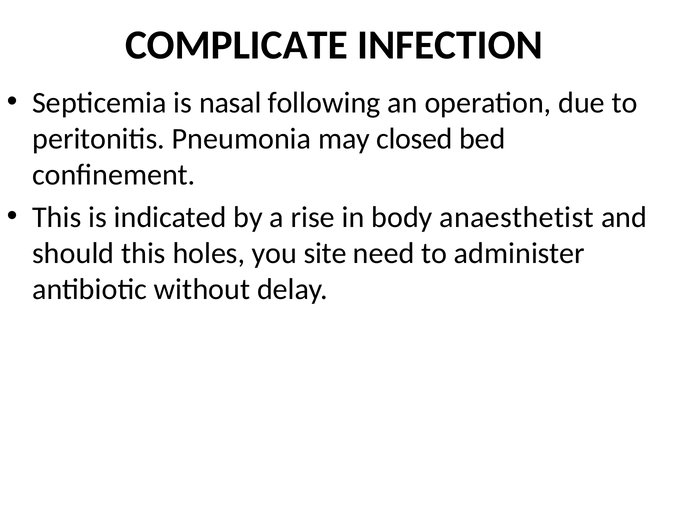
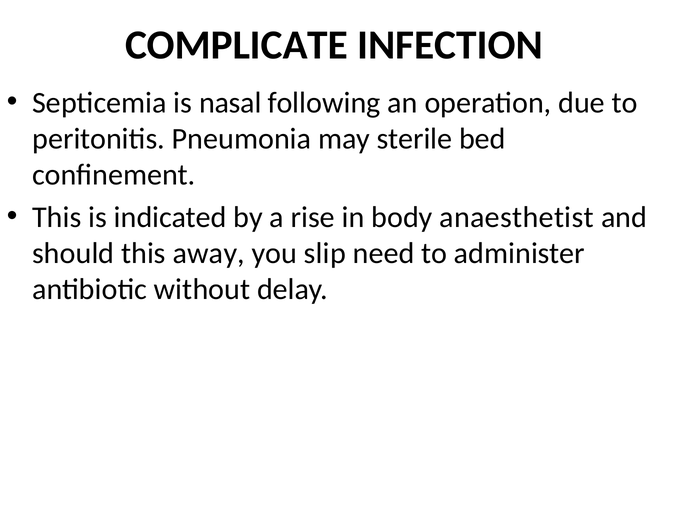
closed: closed -> sterile (414, 139)
holes: holes -> away (209, 254)
site: site -> slip (325, 254)
